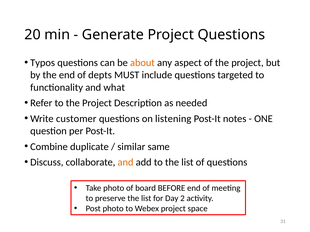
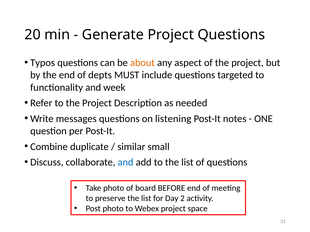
what: what -> week (114, 88)
customer: customer -> messages (76, 119)
same: same -> small (159, 147)
and colour: orange -> blue (126, 163)
